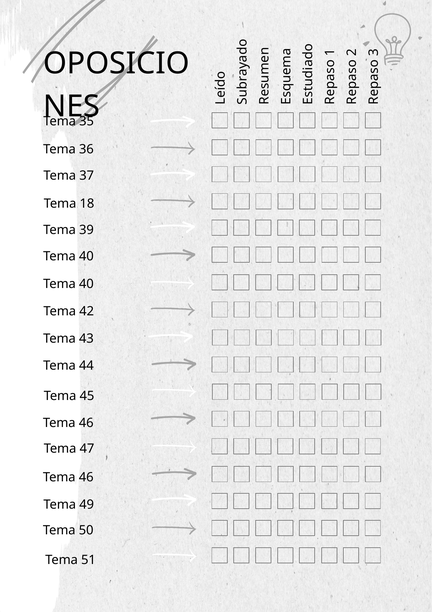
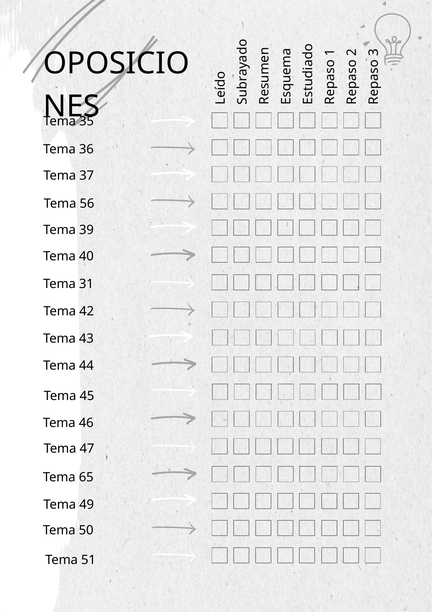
18: 18 -> 56 (87, 203)
40: 40 -> 31 (86, 284)
46: 46 -> 65 (86, 477)
